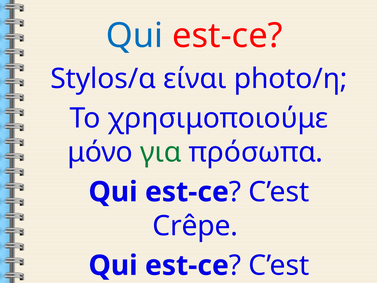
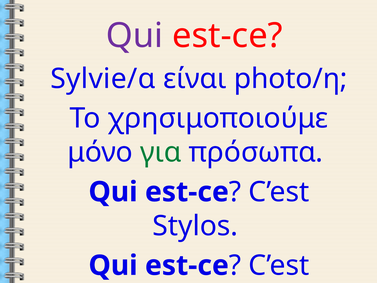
Qui colour: blue -> purple (135, 36)
Stylos/α: Stylos/α -> Sylvie/α (103, 79)
Crêpe: Crêpe -> Stylos (195, 226)
